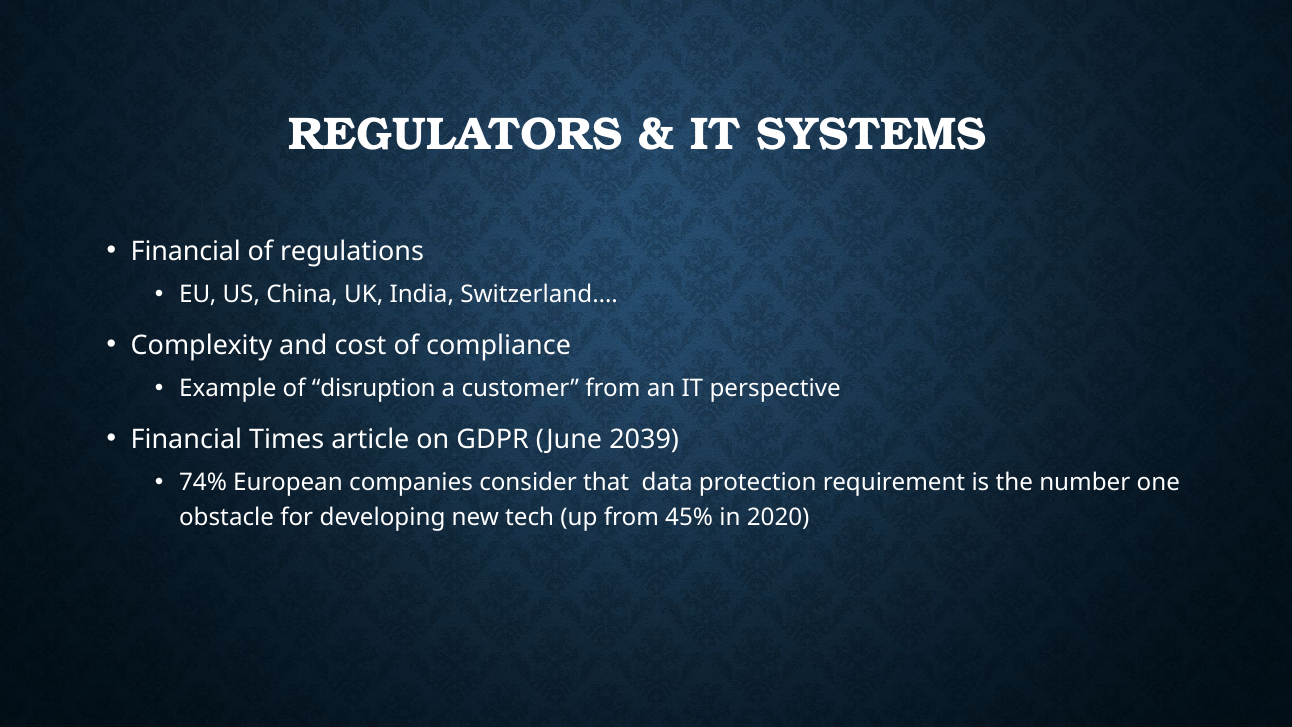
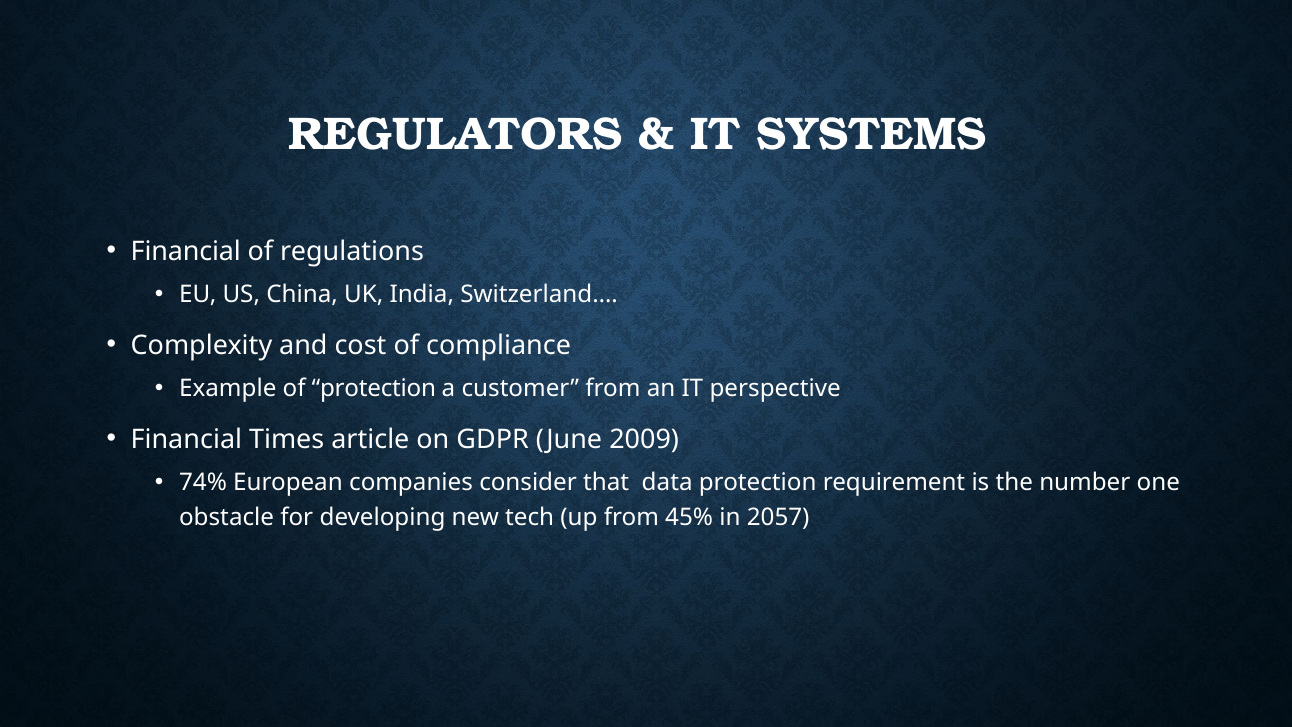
of disruption: disruption -> protection (374, 388)
2039: 2039 -> 2009 (644, 439)
2020: 2020 -> 2057 (778, 517)
